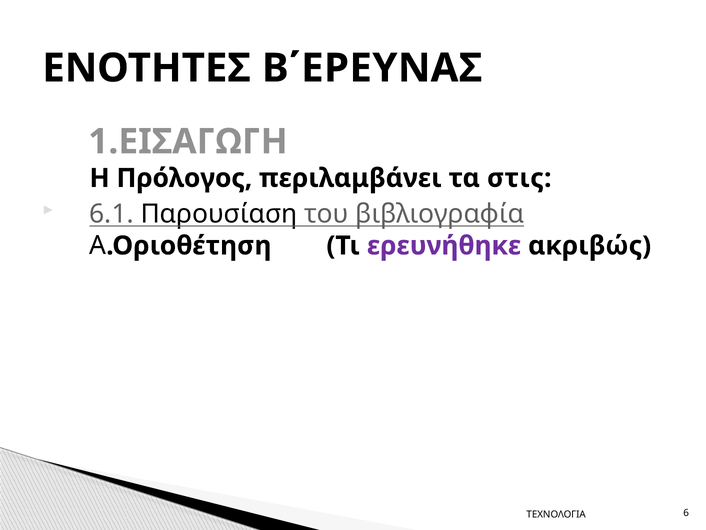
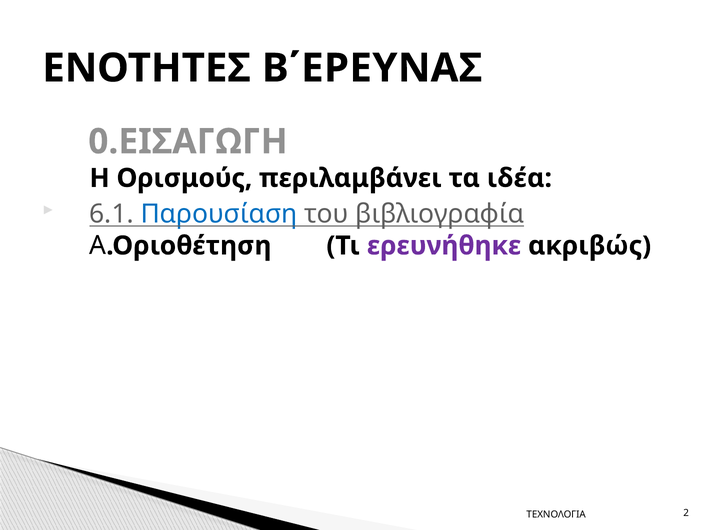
1.ΕΙΣΑΓΩΓΗ: 1.ΕΙΣΑΓΩΓΗ -> 0.ΕΙΣΑΓΩΓΗ (188, 142)
Πρόλογος: Πρόλογος -> Ορισμούς (184, 178)
στις: στις -> ιδέα (519, 178)
Παρουσίαση colour: black -> blue (219, 214)
6: 6 -> 2 (686, 513)
